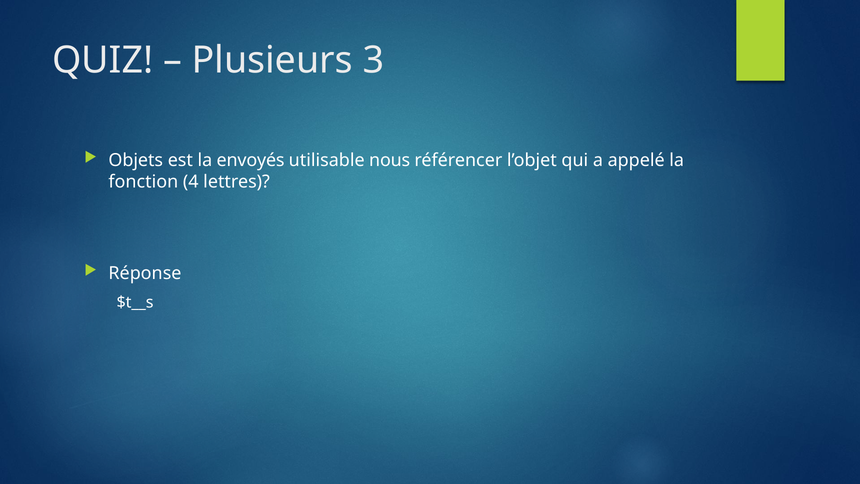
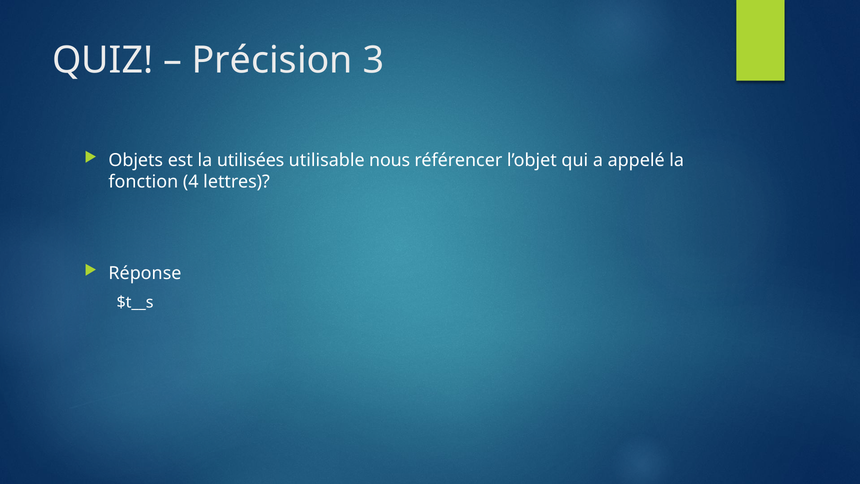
Plusieurs: Plusieurs -> Précision (272, 60)
envoyés: envoyés -> utilisées (251, 160)
